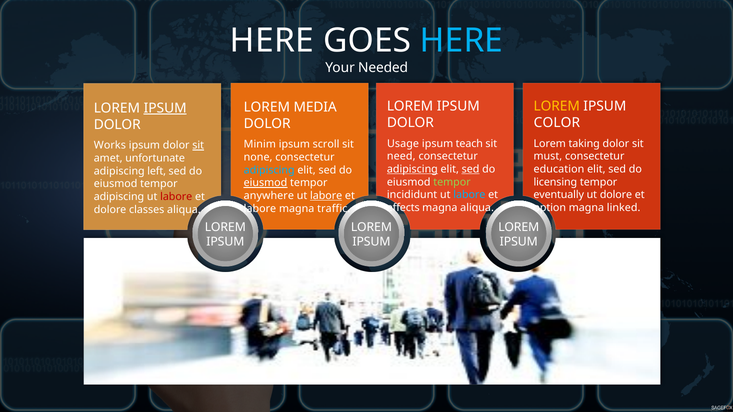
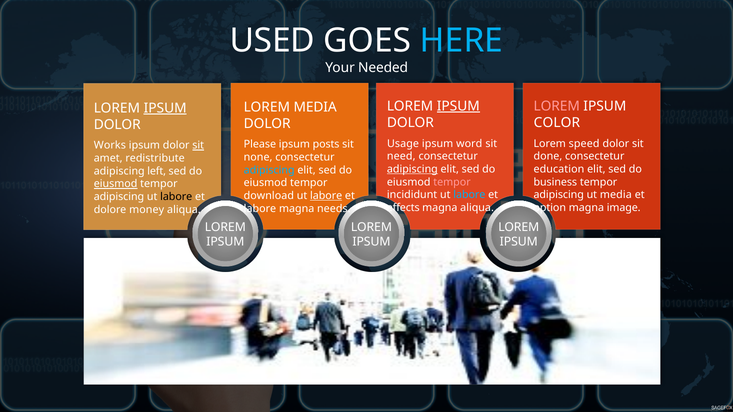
HERE: HERE -> USED (272, 41)
IPSUM underline: none -> present (458, 106)
LOREM colour: yellow -> pink (557, 106)
teach: teach -> word (469, 144)
taking: taking -> speed (584, 144)
Minim: Minim -> Please (260, 145)
scroll: scroll -> posts (326, 145)
must: must -> done (548, 156)
unfortunate: unfortunate -> redistribute (155, 158)
sed underline: present -> none (471, 169)
tempor colour: light green -> pink (452, 182)
licensing: licensing -> business (555, 182)
eiusmod underline: present -> none (265, 183)
eiusmod underline: none -> present (116, 184)
eventually: eventually -> adipiscing (559, 195)
ut dolore: dolore -> media (616, 195)
anywhere: anywhere -> download (269, 196)
labore colour: red -> black (176, 197)
linked: linked -> image (624, 208)
traffic: traffic -> needs (334, 209)
classes: classes -> money (147, 210)
